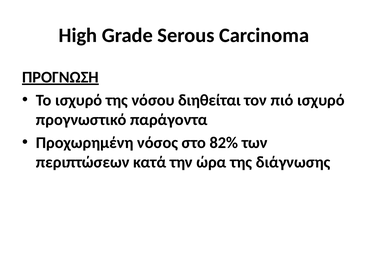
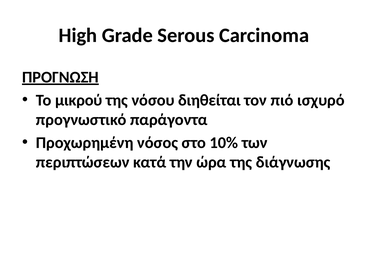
Το ισχυρό: ισχυρό -> μικρού (79, 100)
82%: 82% -> 10% (224, 143)
